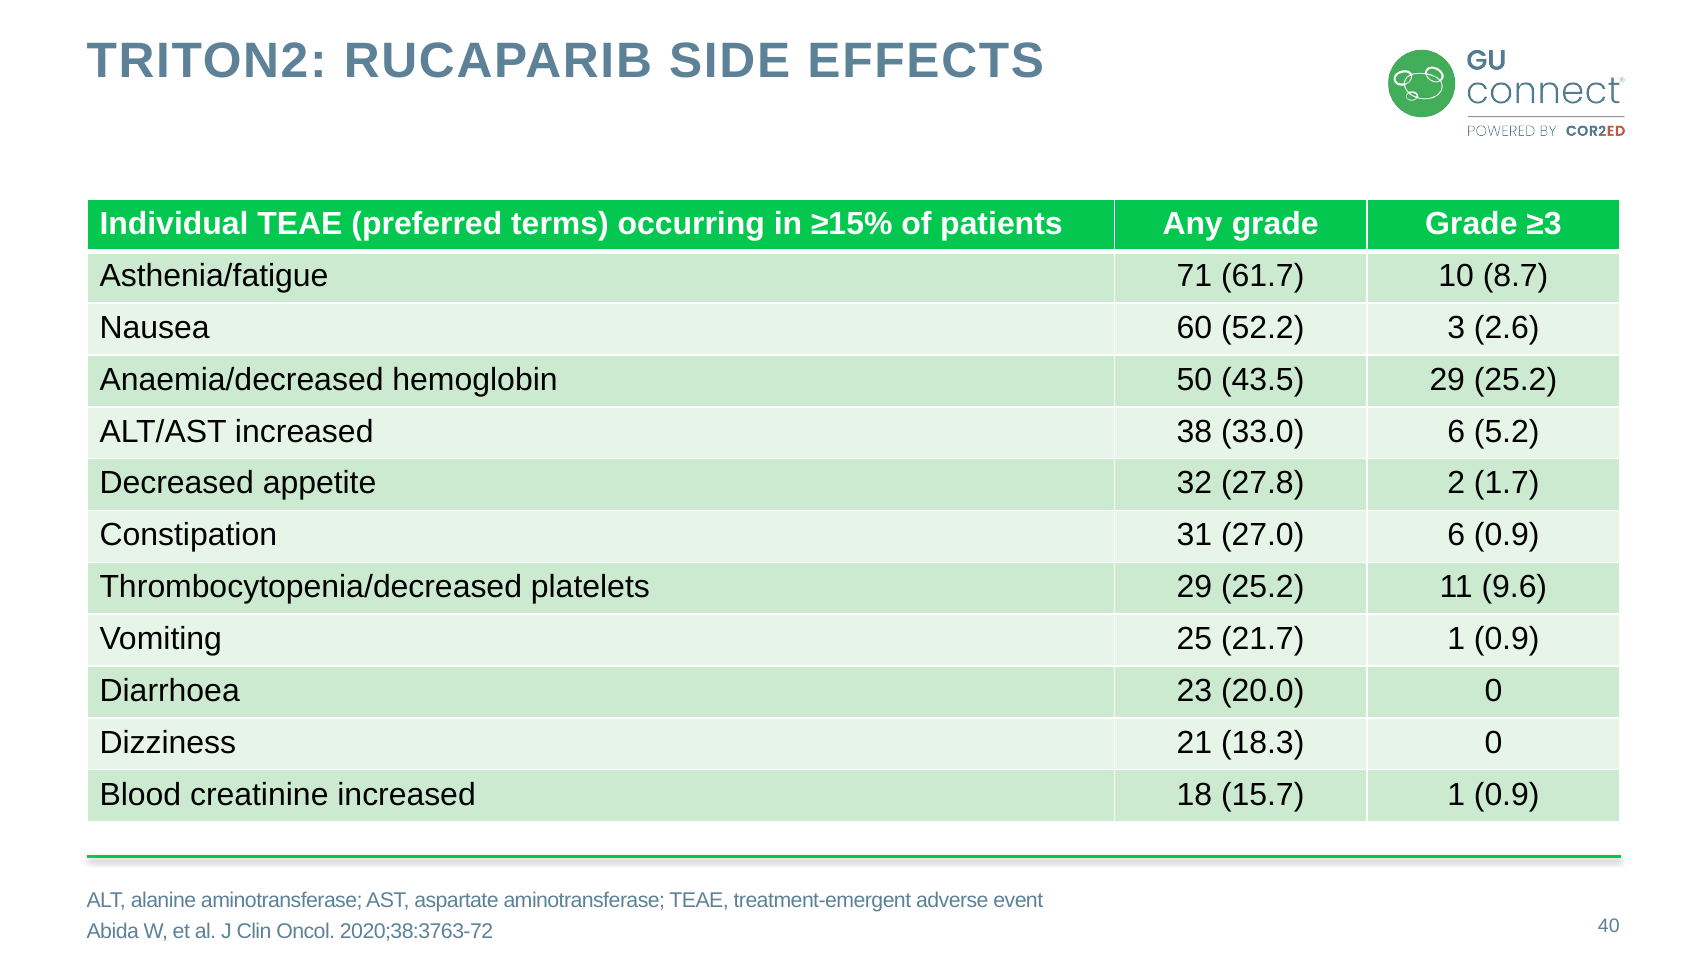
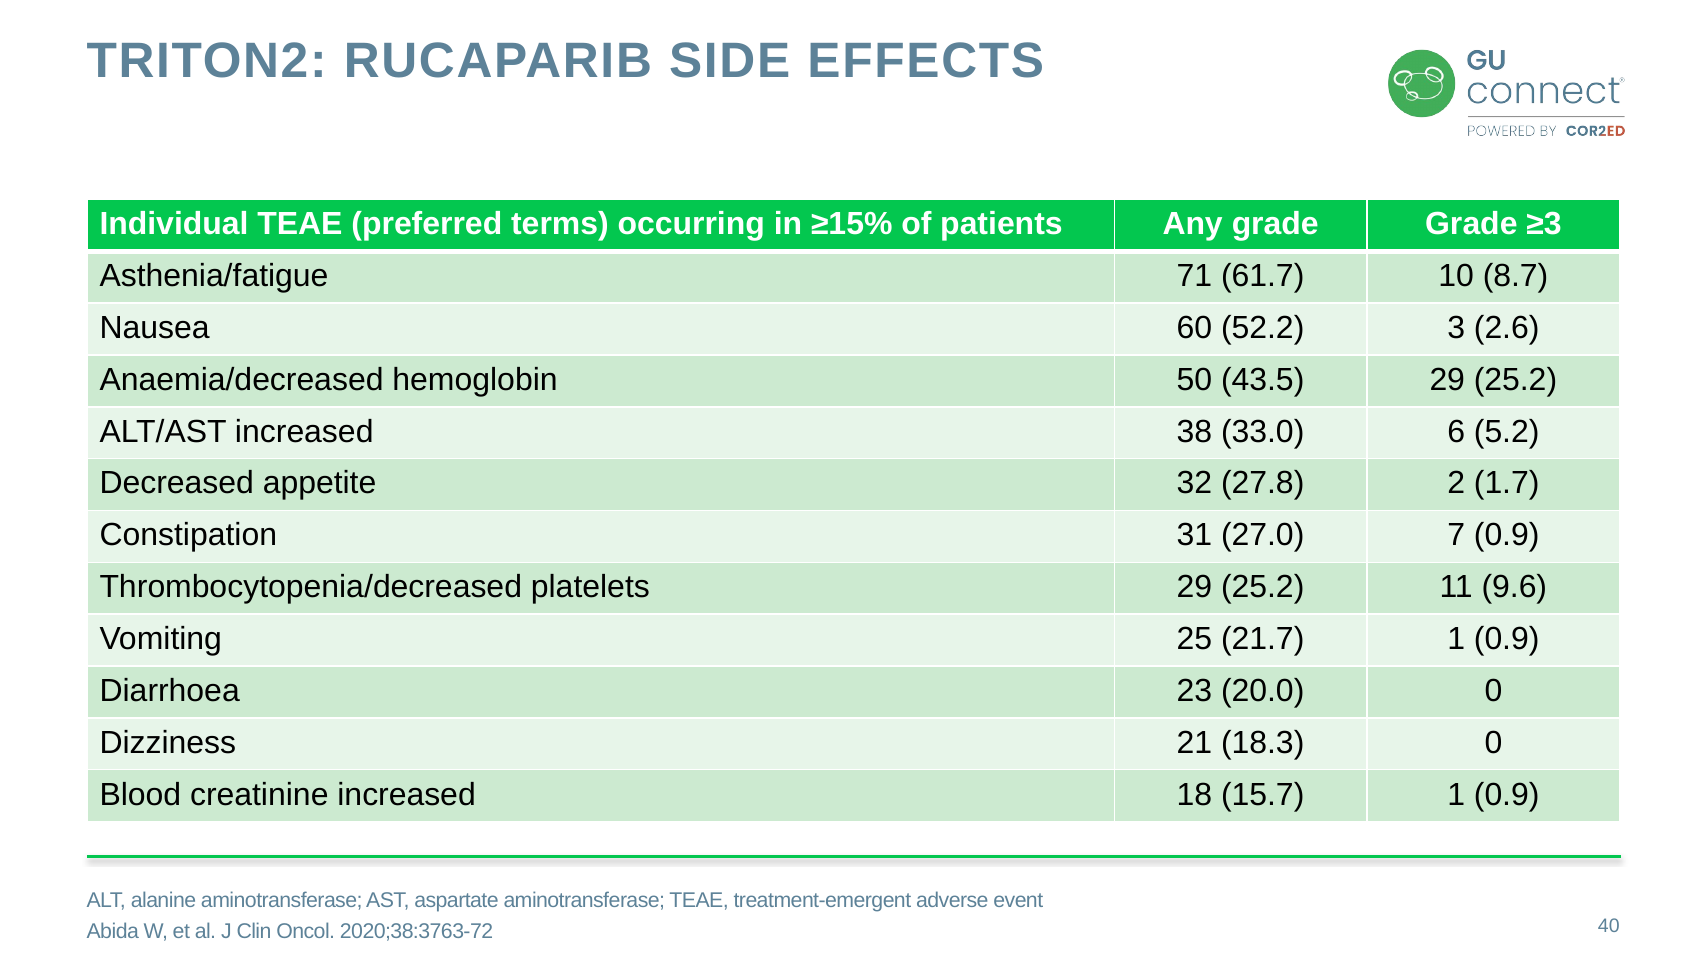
27.0 6: 6 -> 7 (1456, 535)
